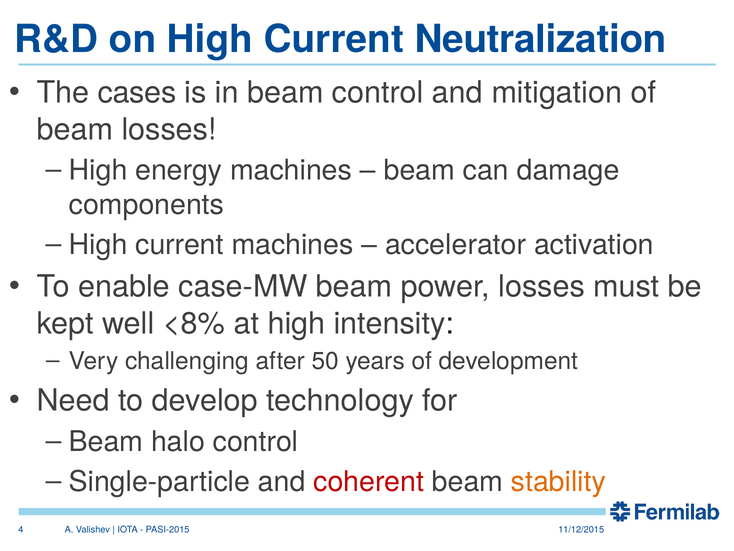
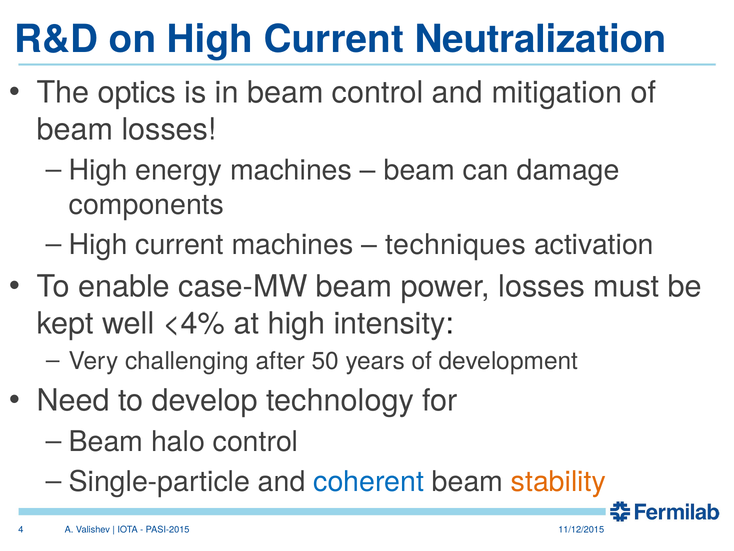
cases: cases -> optics (137, 93)
accelerator: accelerator -> techniques (455, 245)
<8%: <8% -> <4% (194, 323)
coherent colour: red -> blue (369, 481)
